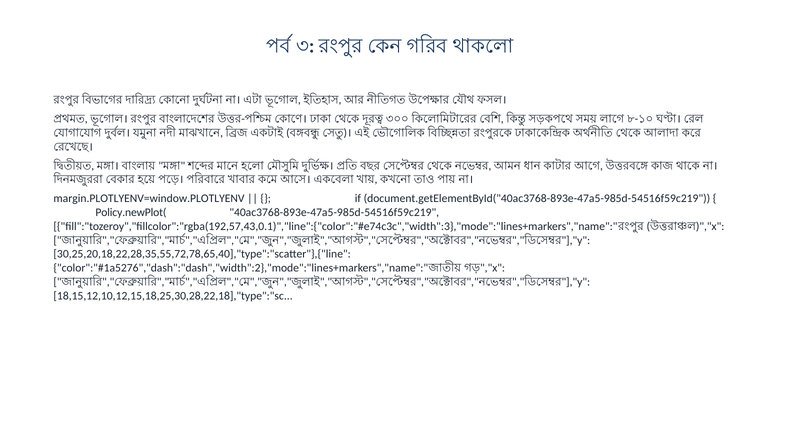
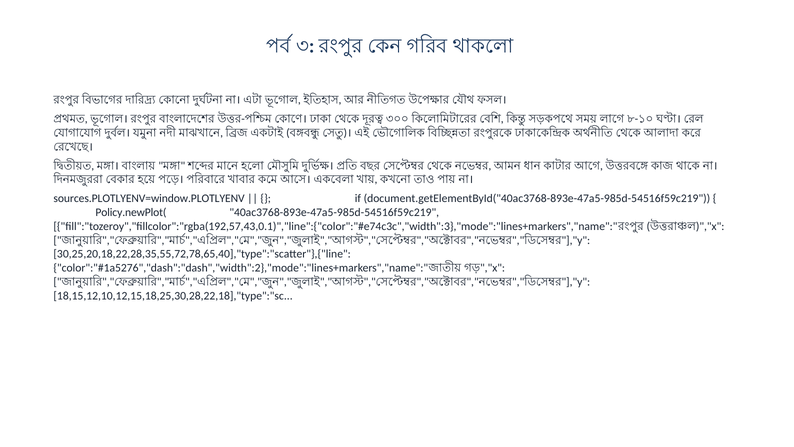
margin.PLOTLYENV=window.PLOTLYENV: margin.PLOTLYENV=window.PLOTLYENV -> sources.PLOTLYENV=window.PLOTLYENV (149, 198)
